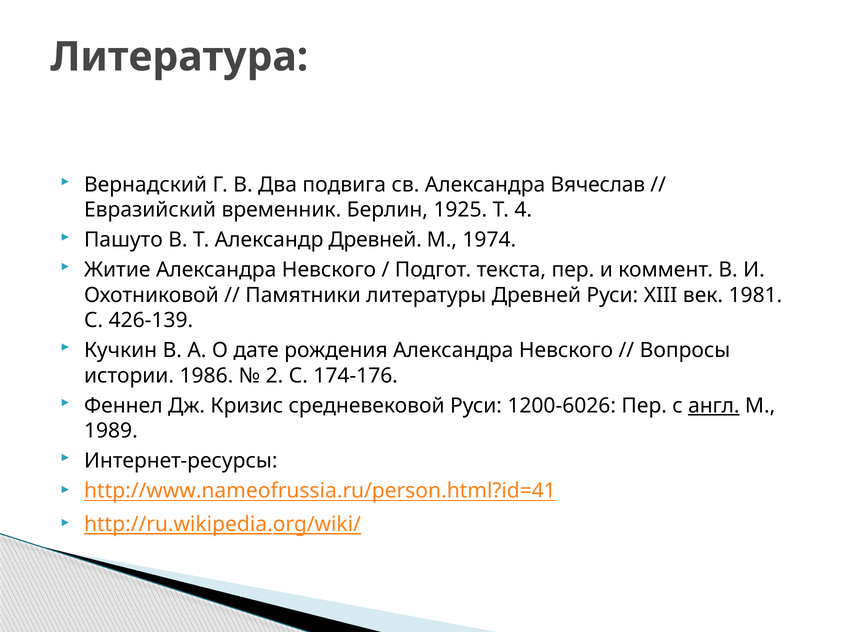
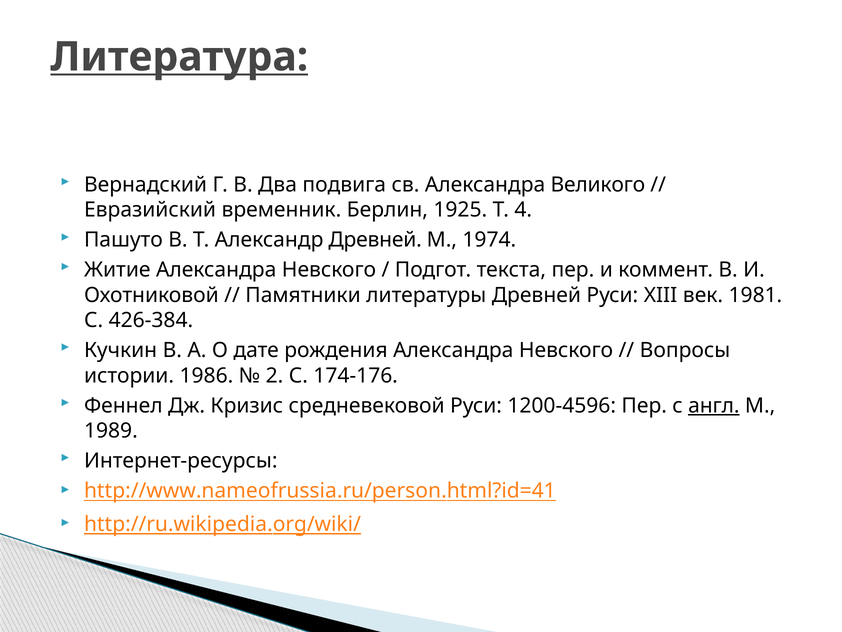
Литература underline: none -> present (179, 57)
Вячеслав: Вячеслав -> Великого (598, 185)
426-139: 426-139 -> 426-384 (151, 320)
1200-6026: 1200-6026 -> 1200-4596 (562, 405)
